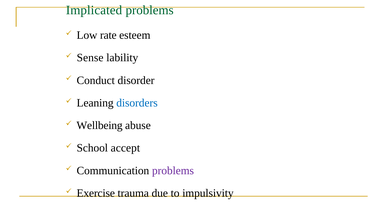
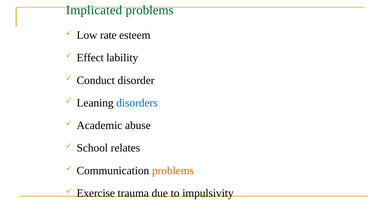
Sense: Sense -> Effect (90, 58)
Wellbeing: Wellbeing -> Academic (99, 125)
accept: accept -> relates (125, 148)
problems colour: purple -> orange (173, 170)
